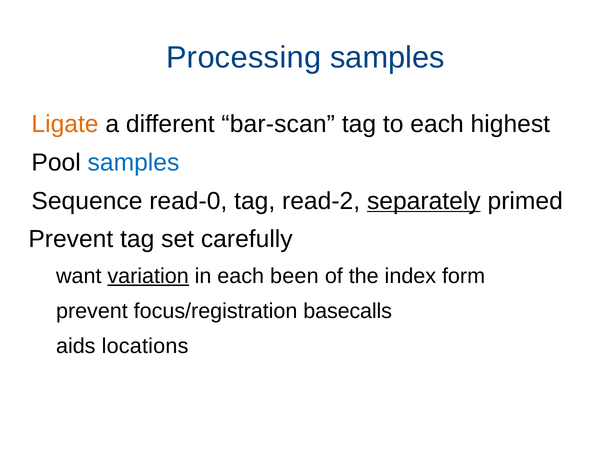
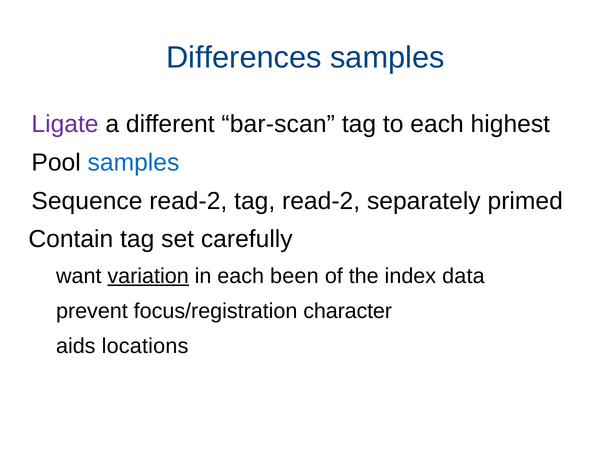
Processing: Processing -> Differences (244, 58)
Ligate colour: orange -> purple (65, 124)
Sequence read-0: read-0 -> read-2 (188, 201)
separately underline: present -> none (424, 201)
Prevent: Prevent -> Contain (71, 239)
form: form -> data (463, 276)
basecalls: basecalls -> character (348, 311)
